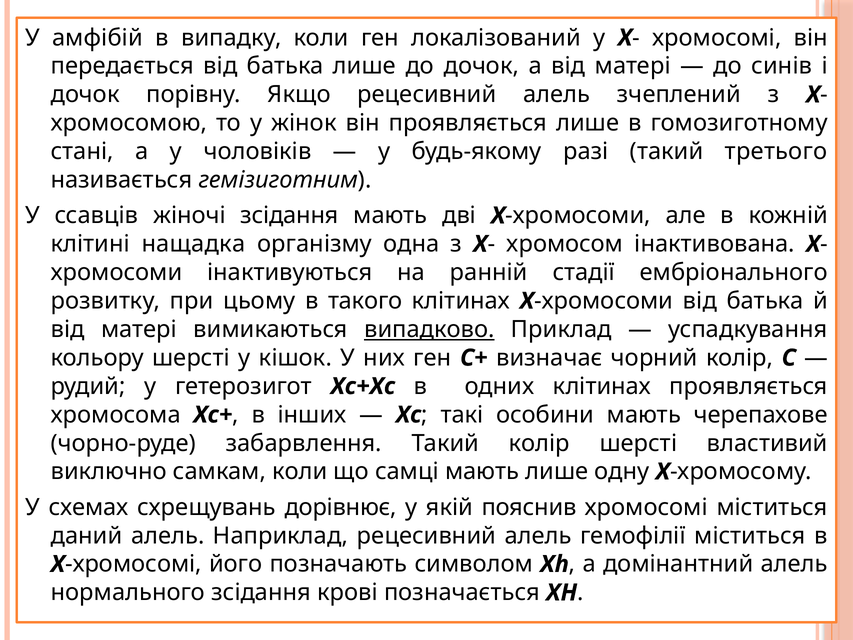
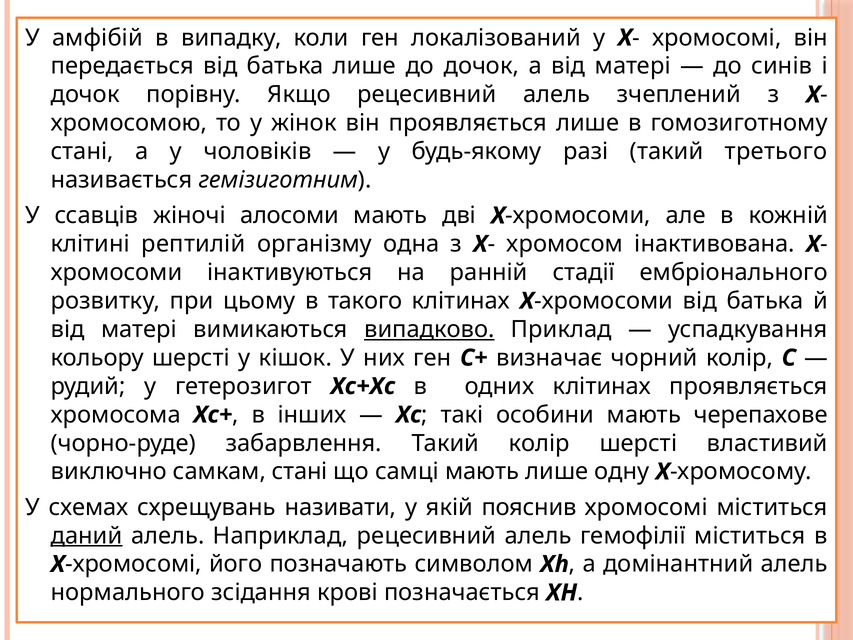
жіночі зсідання: зсідання -> алосоми (290, 215)
нащадка: нащадка -> рептилій (193, 244)
самкам коли: коли -> стані (300, 471)
дорівнює: дорівнює -> називати (341, 507)
даний underline: none -> present (87, 535)
